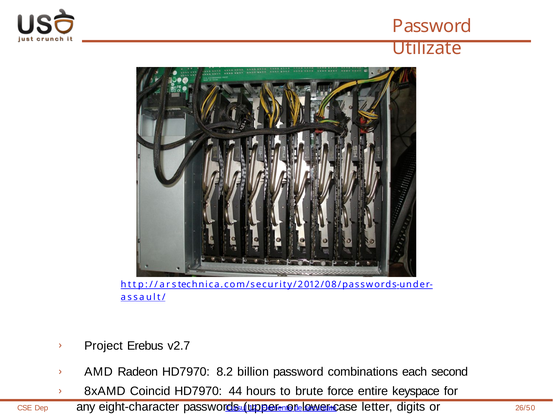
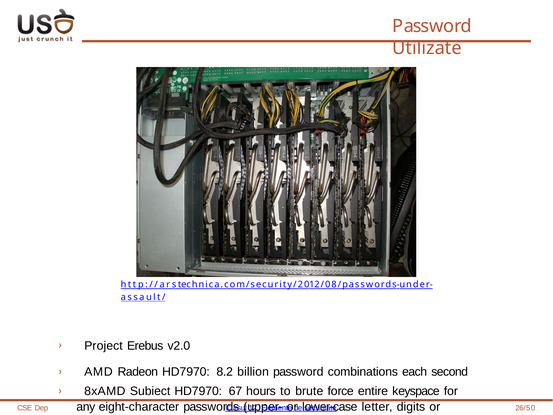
v2.7: v2.7 -> v2.0 (179, 346)
Coincid: Coincid -> Subiect (150, 391)
44: 44 -> 67 (235, 391)
